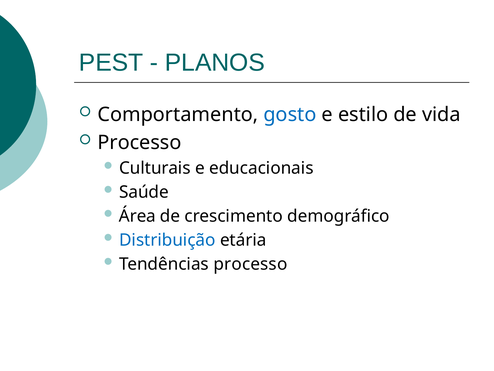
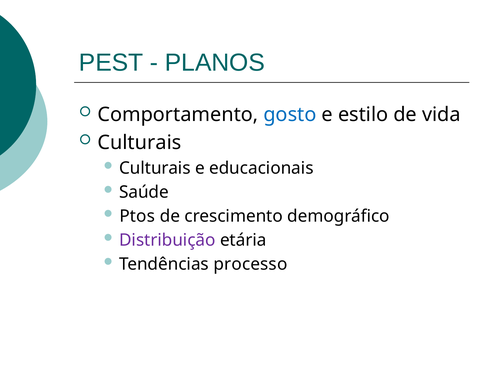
Processo: Processo -> Culturais (139, 142)
Área: Área -> Ptos (137, 216)
Distribuição colour: blue -> purple (167, 240)
